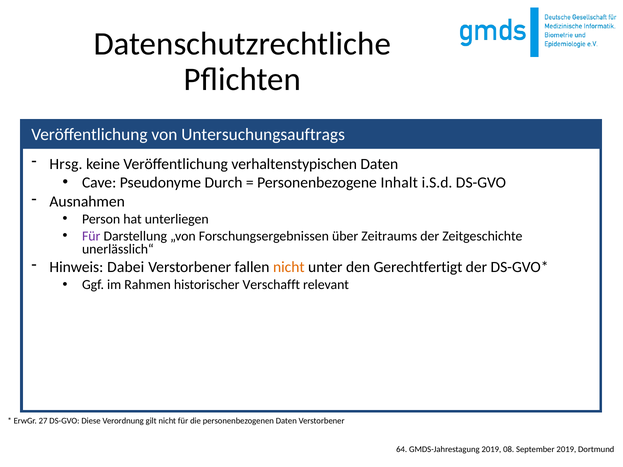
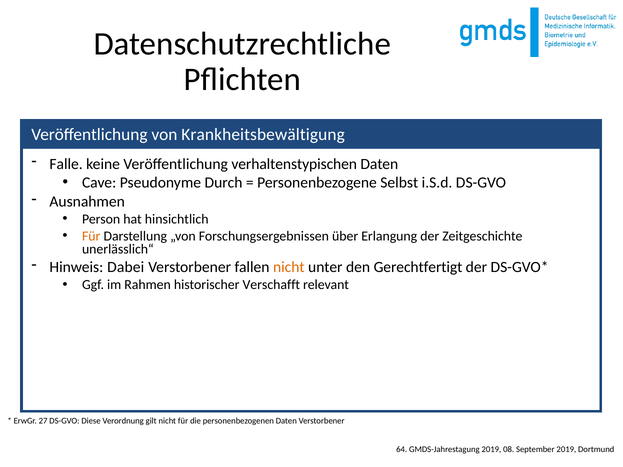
Untersuchungsauftrags: Untersuchungsauftrags -> Krankheitsbewältigung (263, 135)
Hrsg: Hrsg -> Falle (66, 164)
Inhalt: Inhalt -> Selbst (399, 183)
unterliegen: unterliegen -> hinsichtlich (177, 219)
Für colour: purple -> orange (91, 236)
Zeitraums: Zeitraums -> Erlangung (389, 236)
